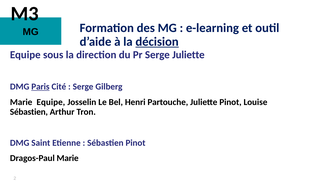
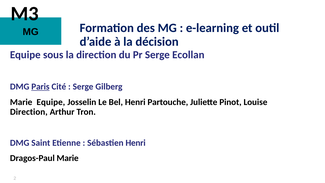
décision underline: present -> none (157, 42)
Serge Juliette: Juliette -> Ecollan (188, 55)
Sébastien: Sébastien -> Direction (29, 112)
Sébastien Pinot: Pinot -> Henri (136, 143)
